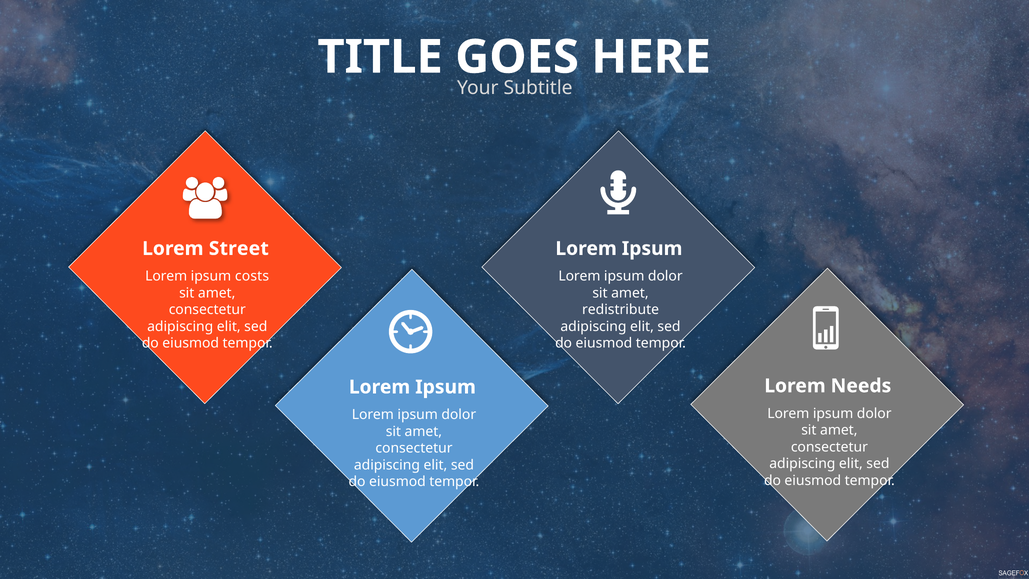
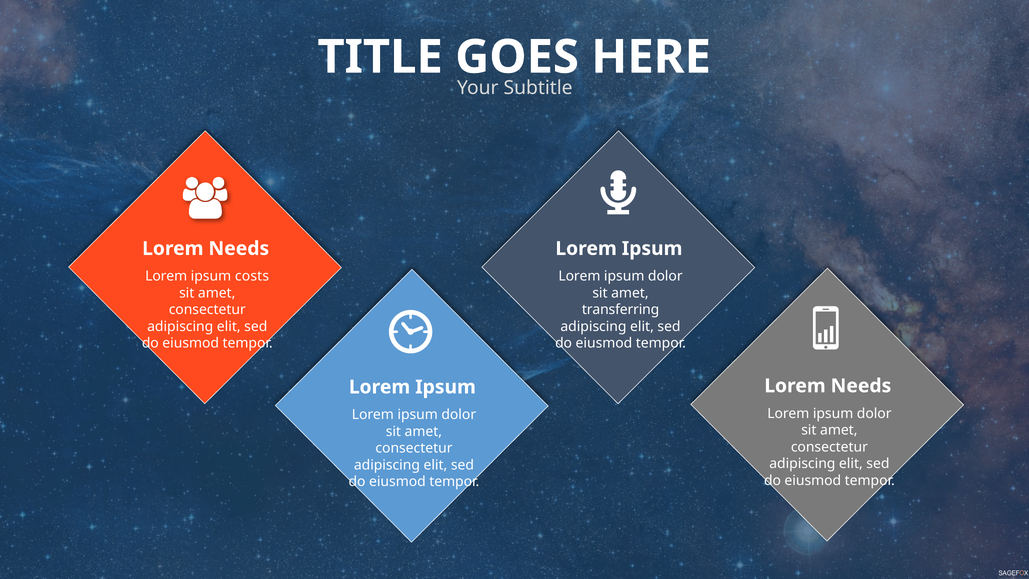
Street: Street -> Needs (239, 248)
redistribute: redistribute -> transferring (621, 310)
